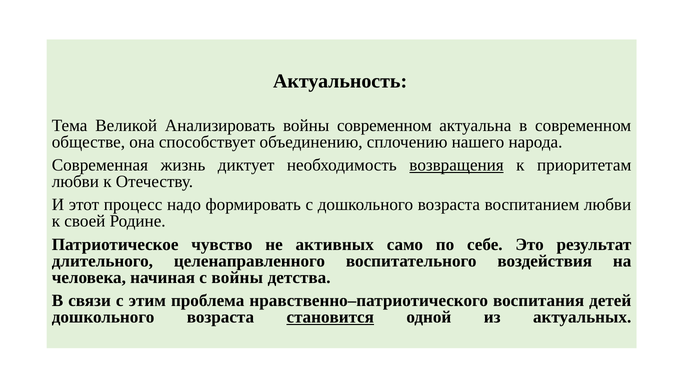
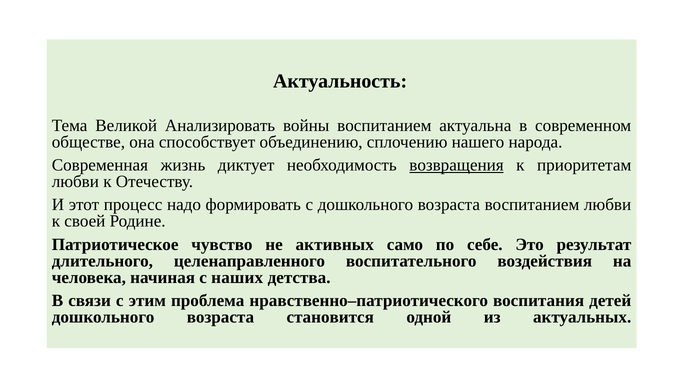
войны современном: современном -> воспитанием (384, 125)
с войны: войны -> наших (237, 277)
становится underline: present -> none (330, 317)
